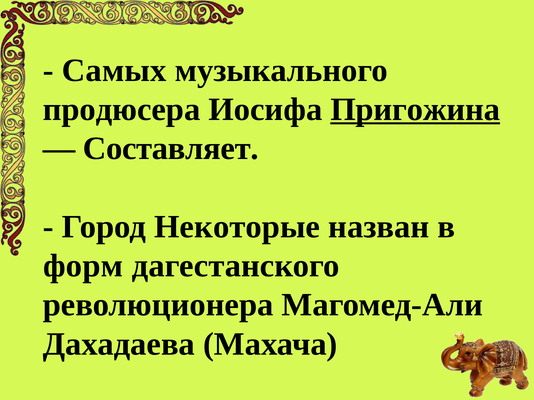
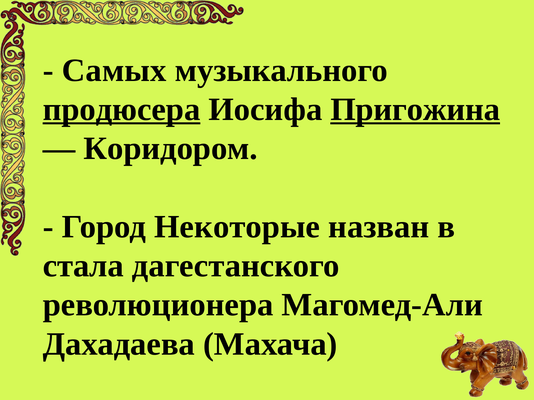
продюсера underline: none -> present (122, 110)
Составляет: Составляет -> Коридором (171, 149)
форм: форм -> стала (83, 266)
